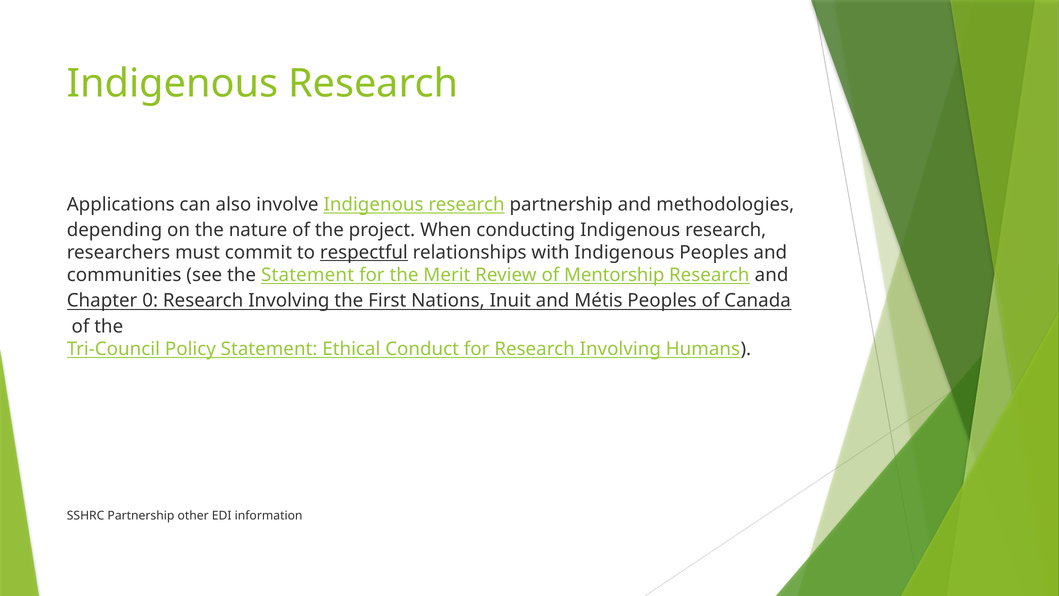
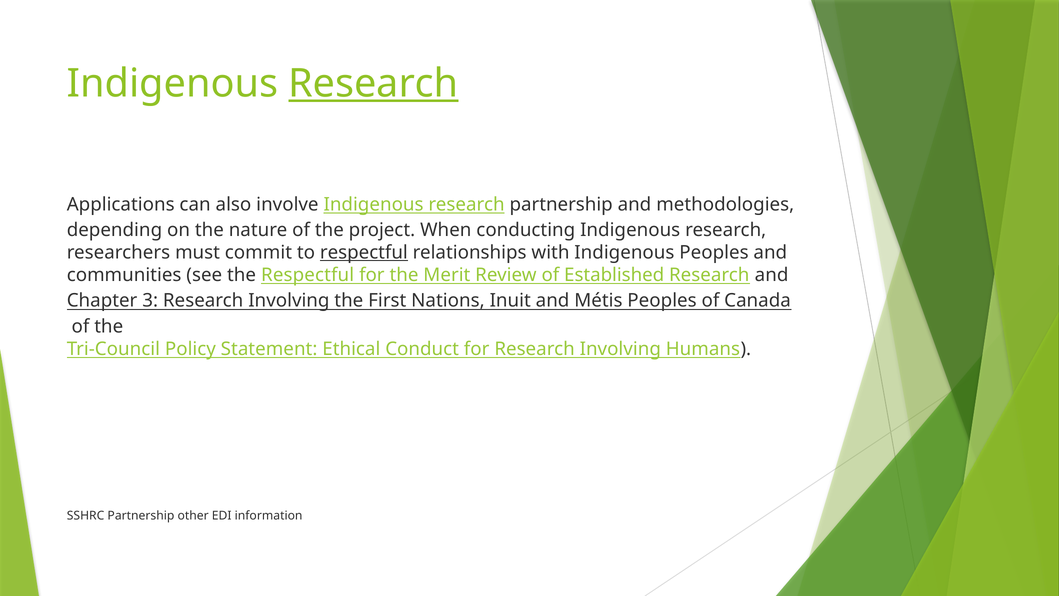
Research underline: none -> present (373, 84)
the Statement: Statement -> Respectful (308, 275)
Mentorship: Mentorship -> Established (614, 275)
0: 0 -> 3 (150, 301)
